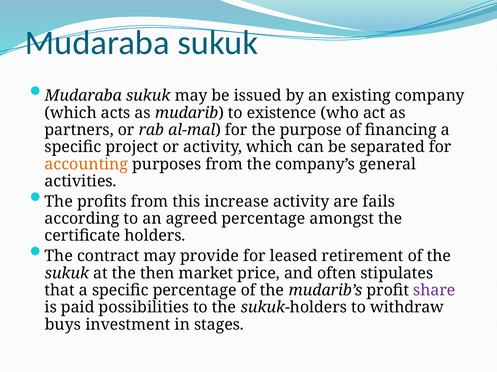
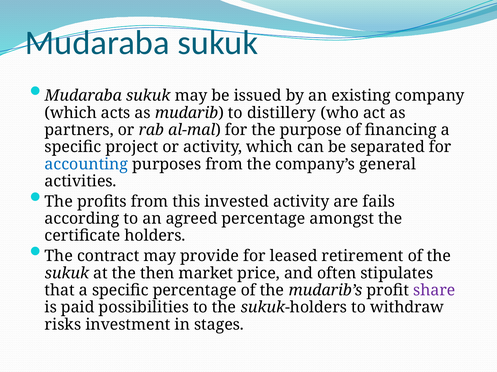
existence: existence -> distillery (282, 113)
accounting colour: orange -> blue (86, 164)
increase: increase -> invested (237, 202)
buys: buys -> risks (63, 325)
